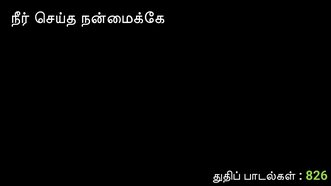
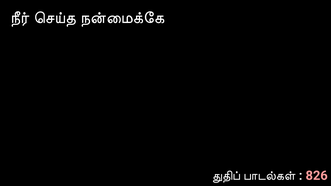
826 colour: light green -> pink (317, 176)
